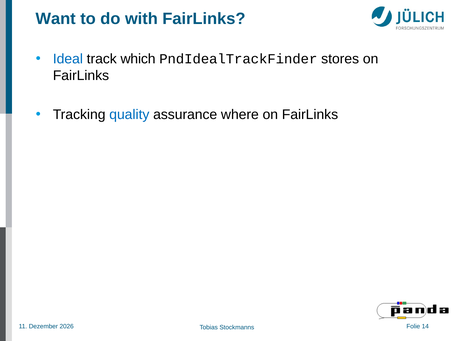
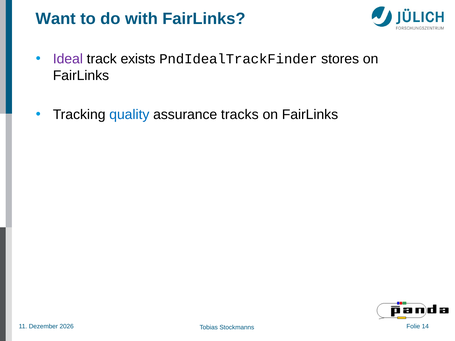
Ideal colour: blue -> purple (68, 59)
which: which -> exists (138, 59)
where: where -> tracks (240, 115)
